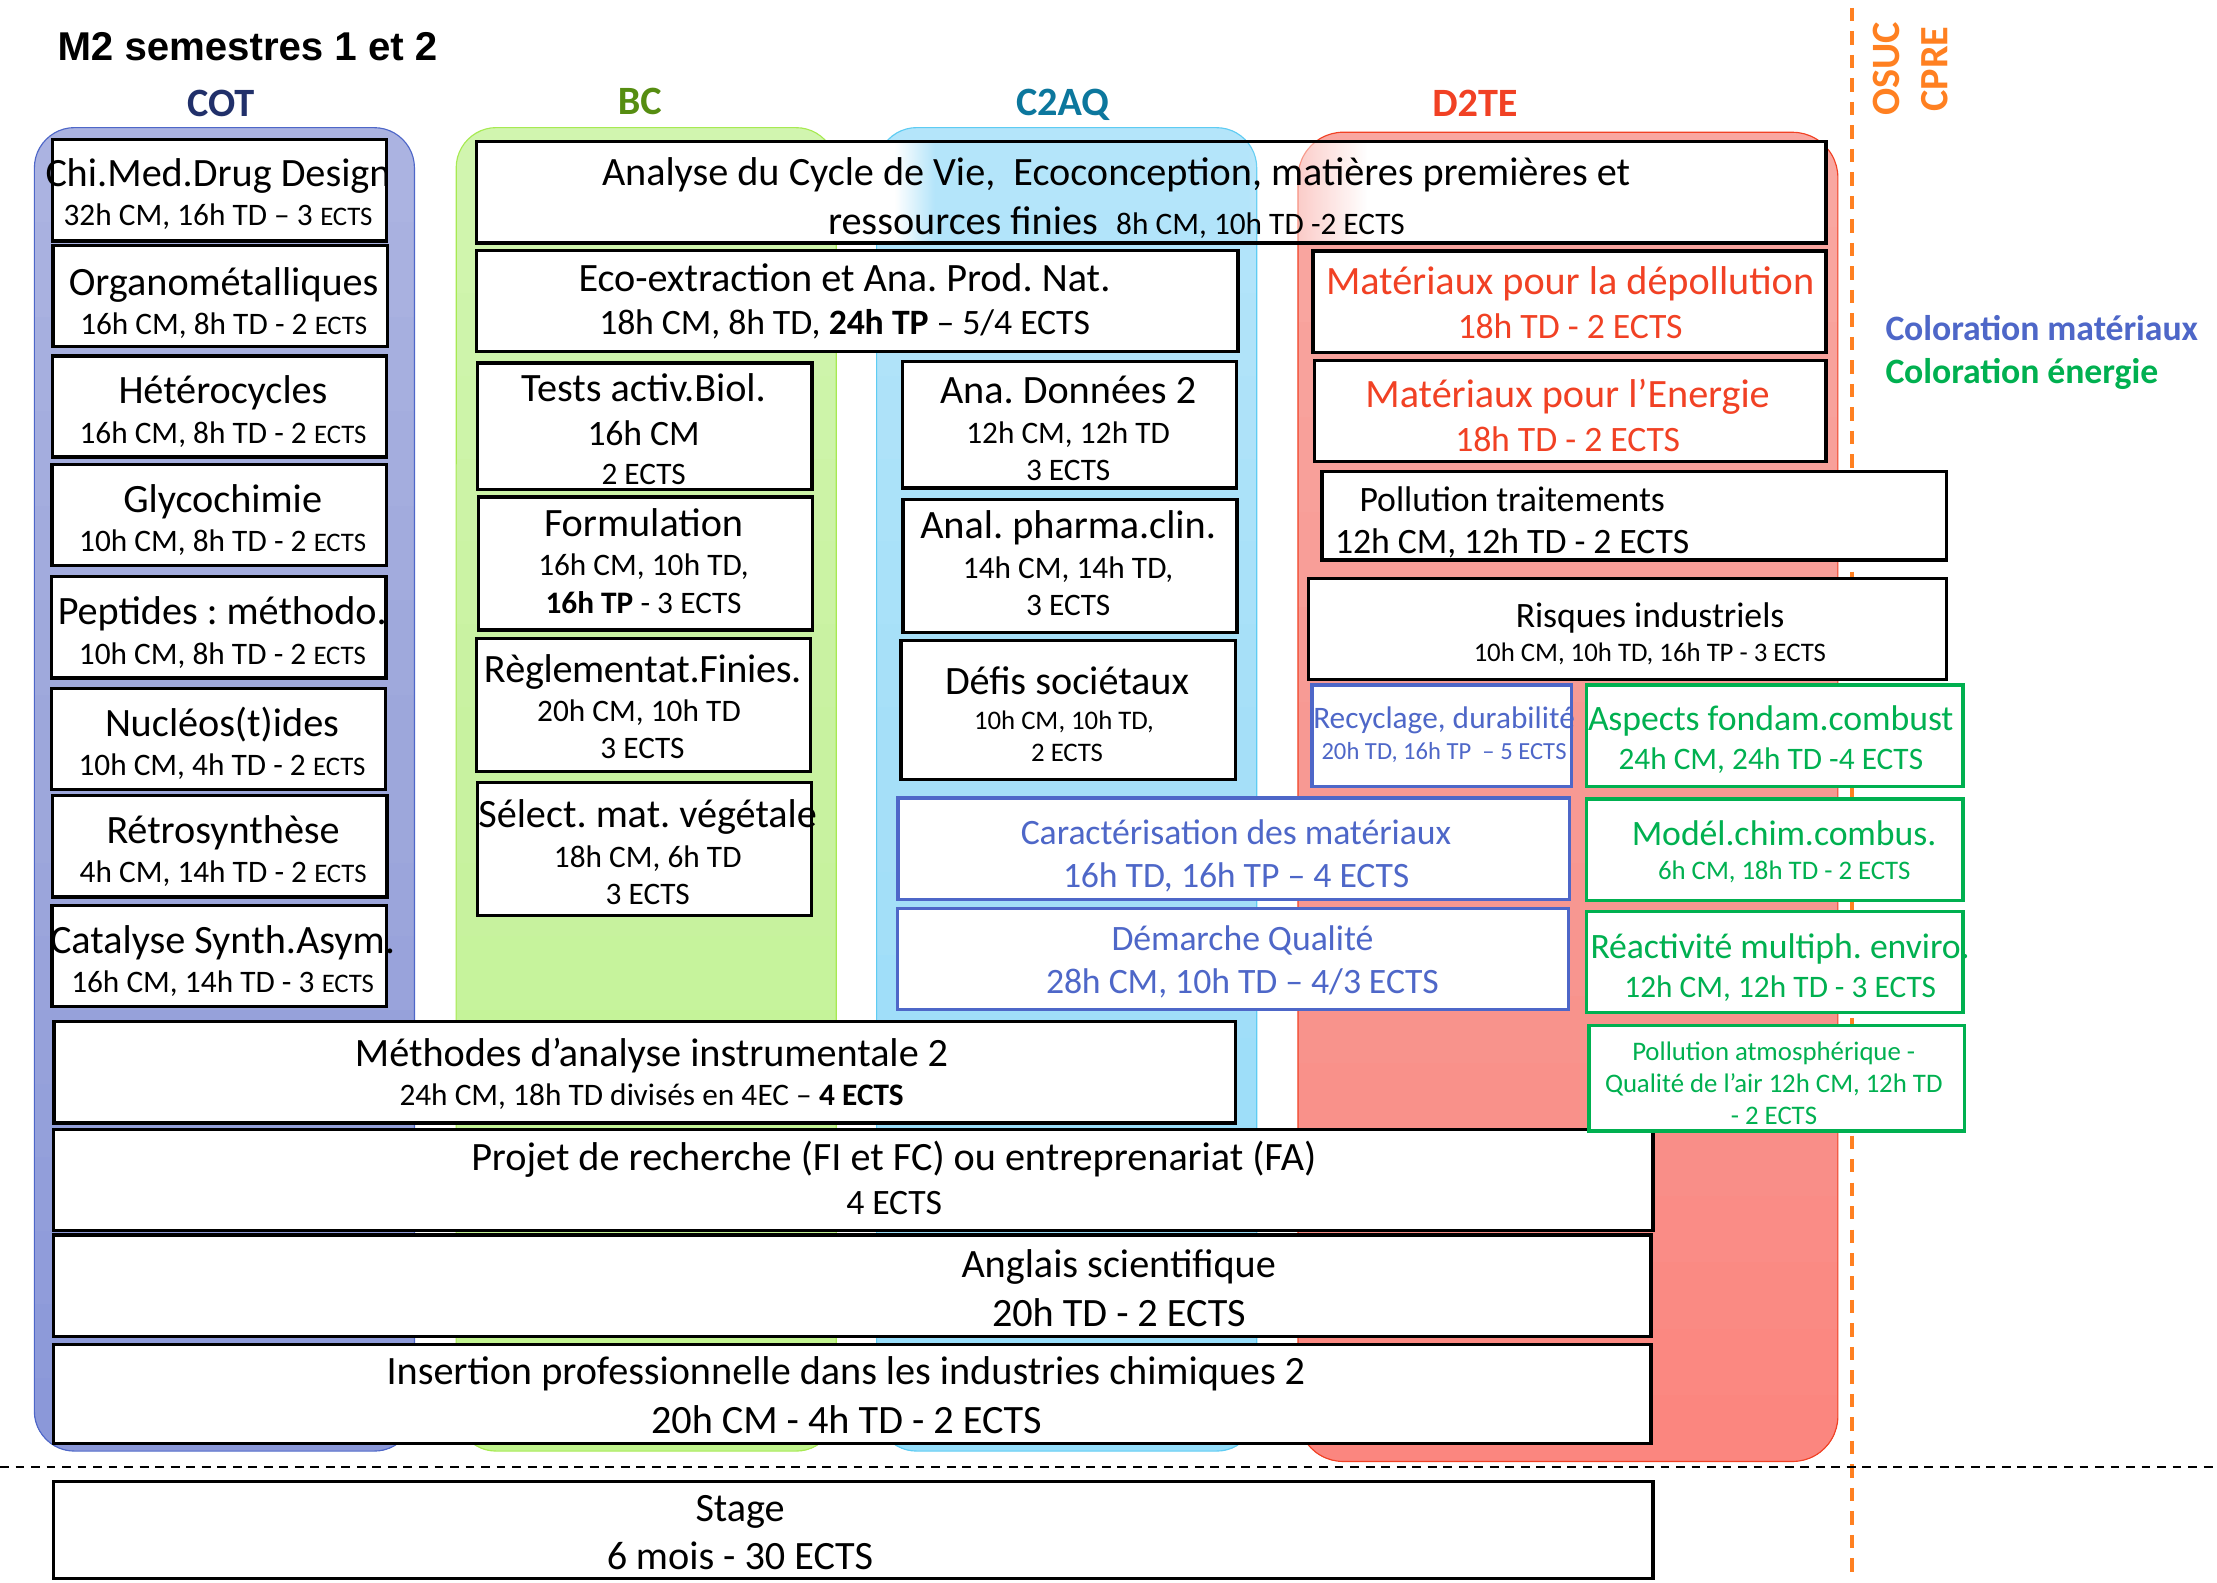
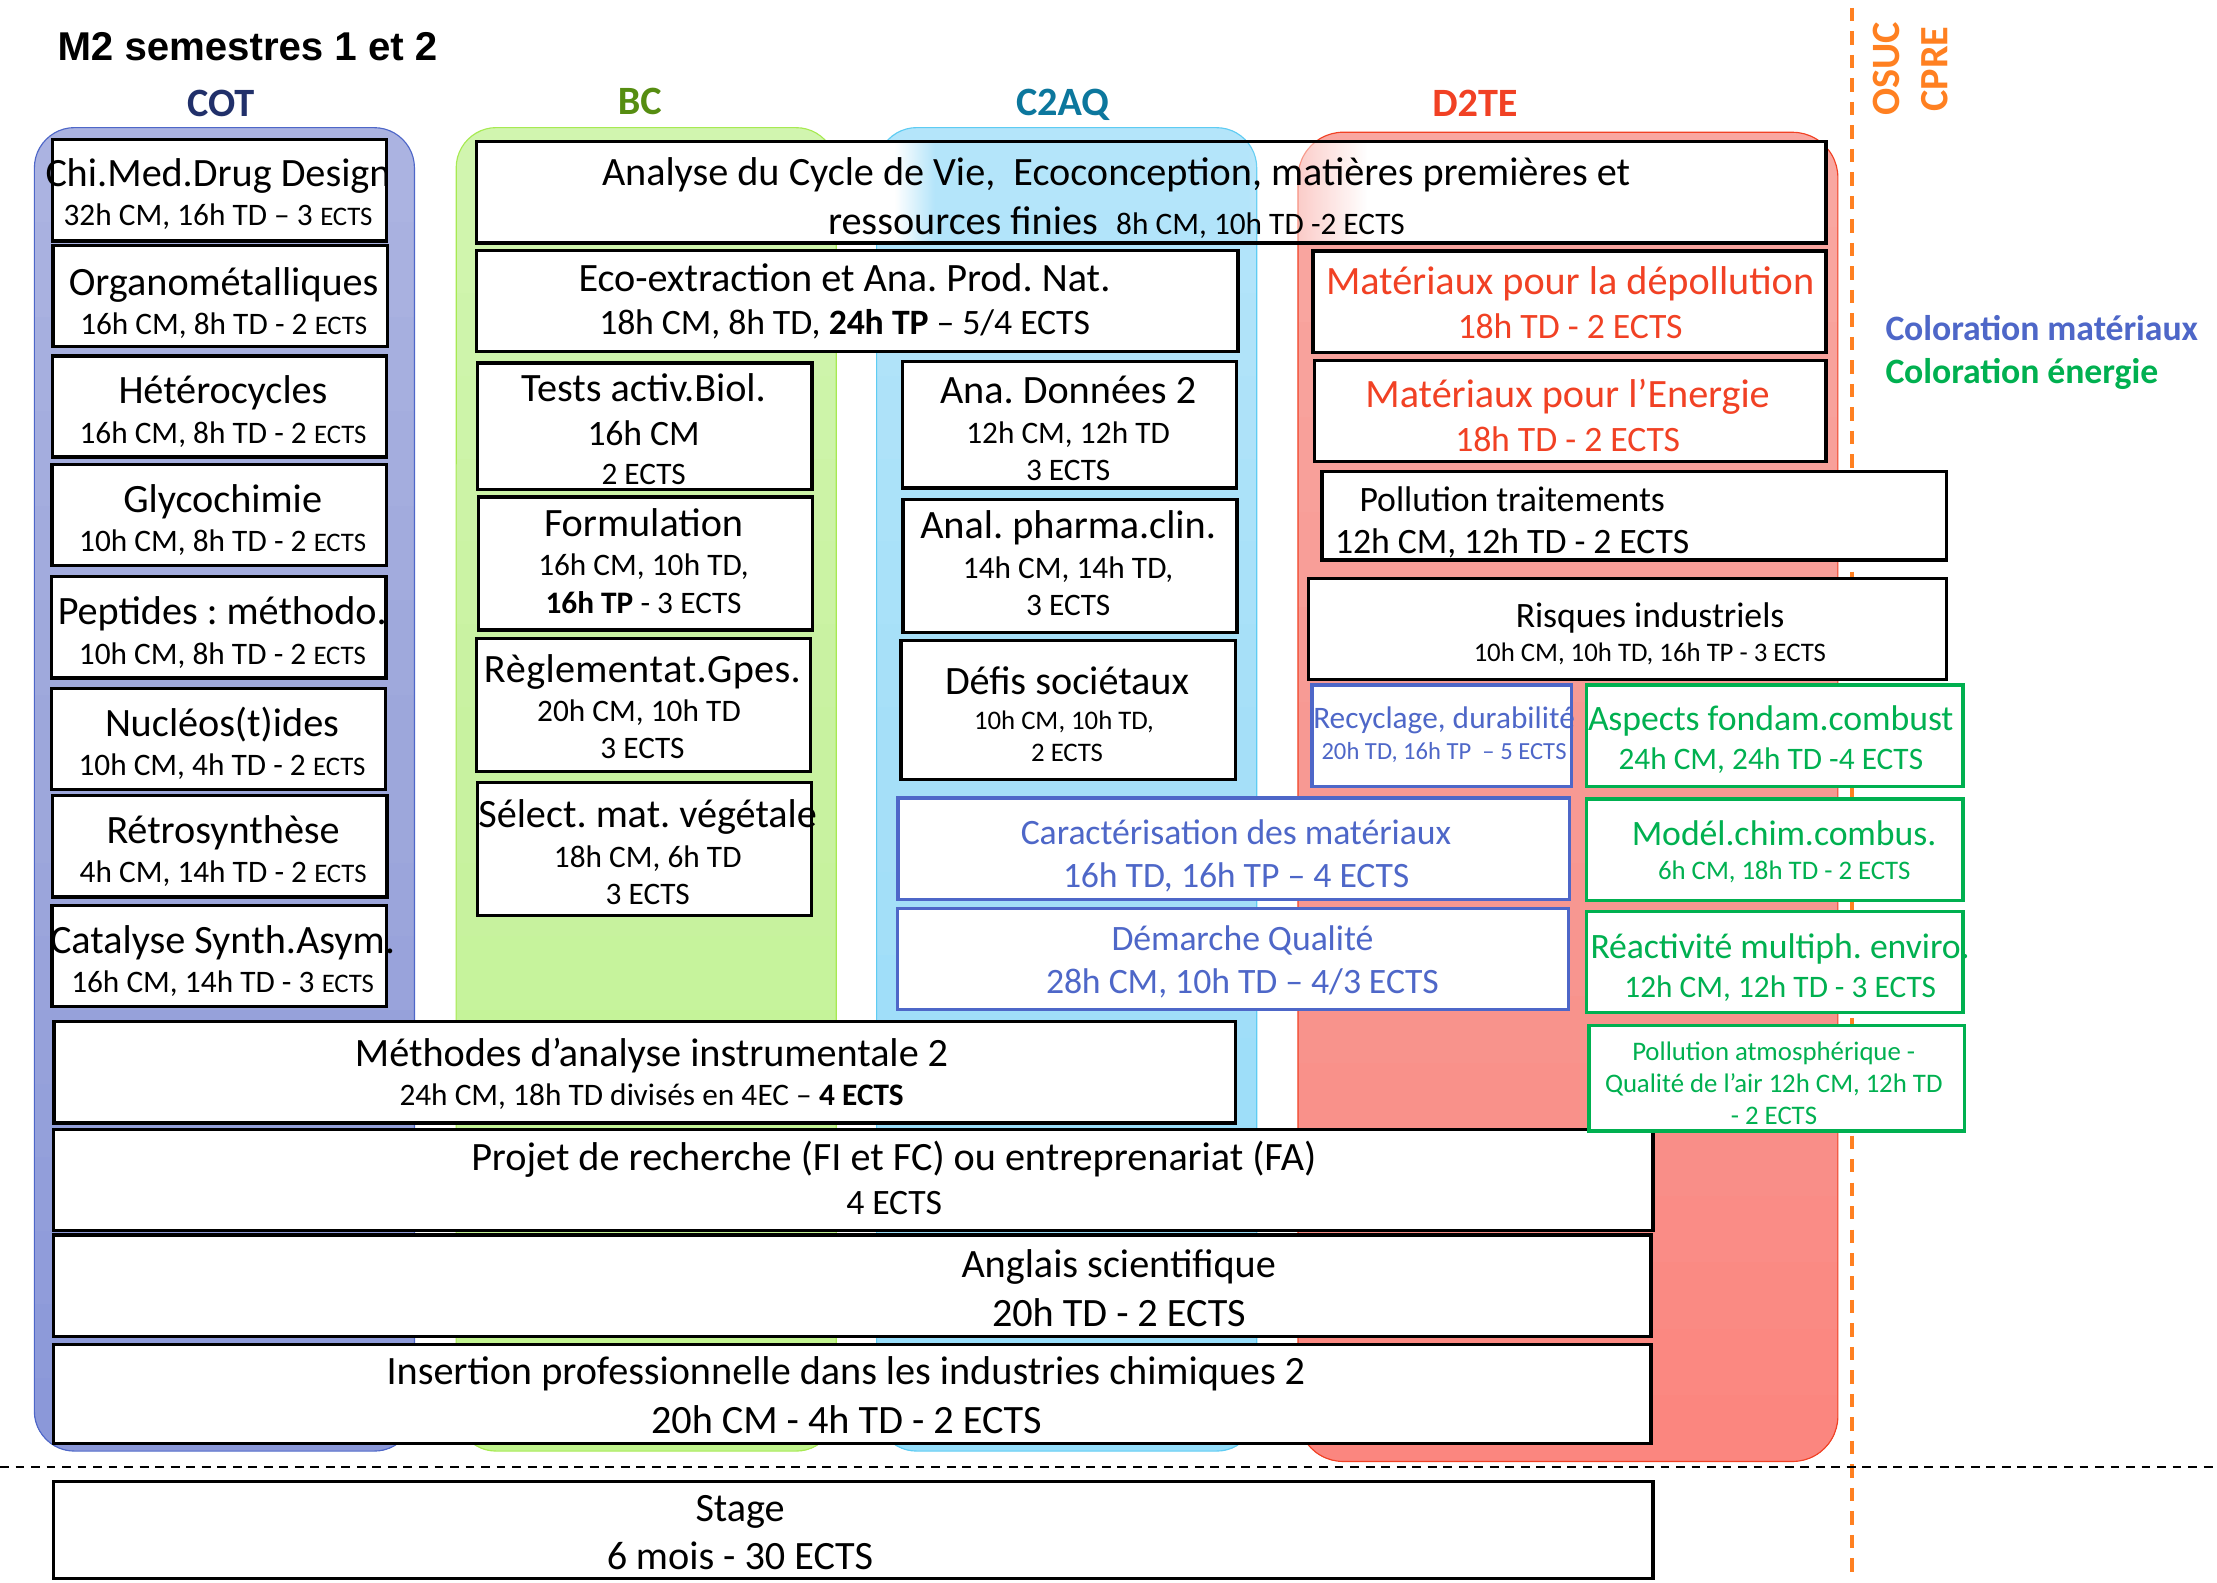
Règlementat.Finies: Règlementat.Finies -> Règlementat.Gpes (642, 669)
